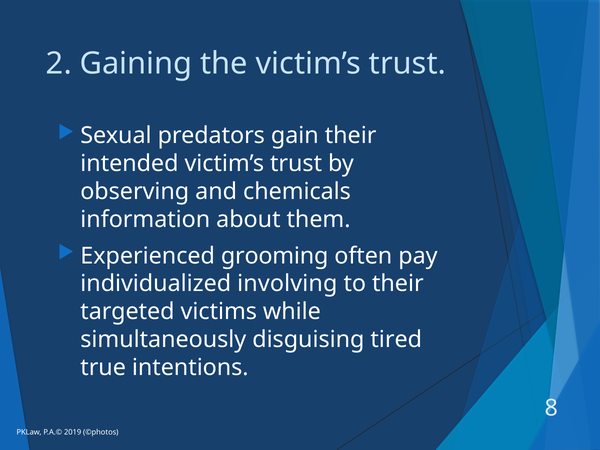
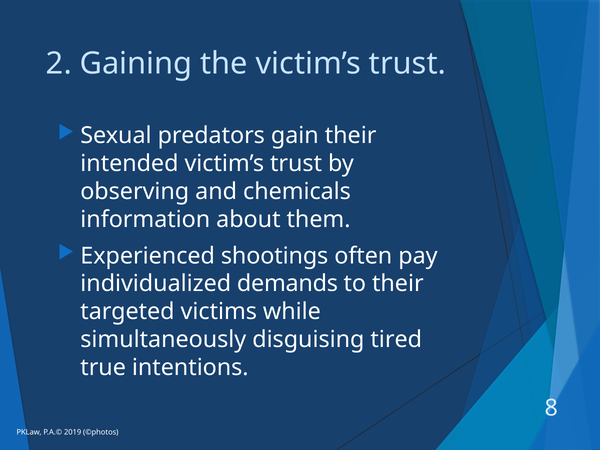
grooming: grooming -> shootings (275, 256)
involving: involving -> demands (287, 284)
